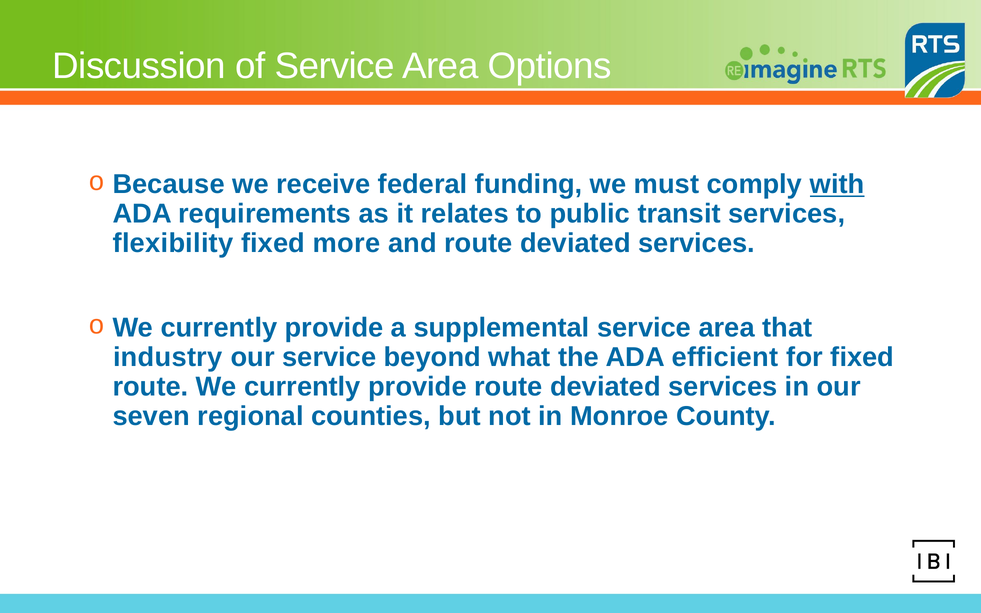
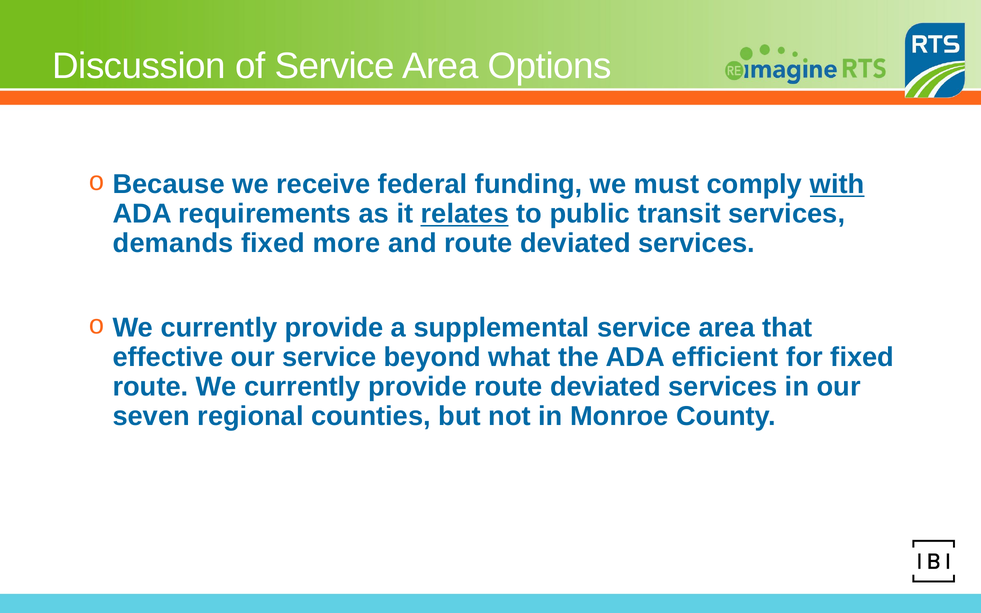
relates underline: none -> present (465, 214)
flexibility: flexibility -> demands (173, 243)
industry: industry -> effective (168, 357)
